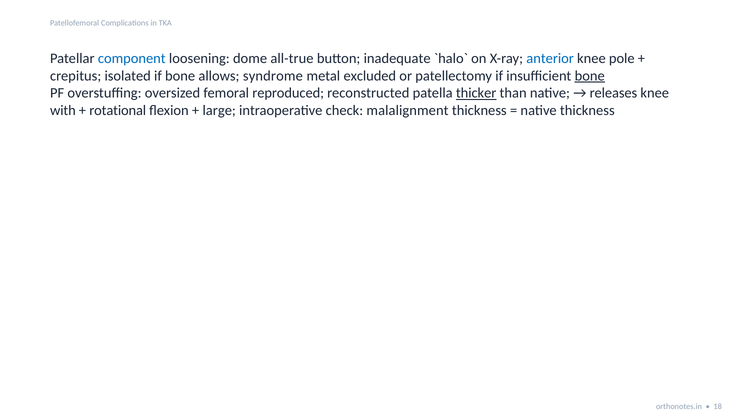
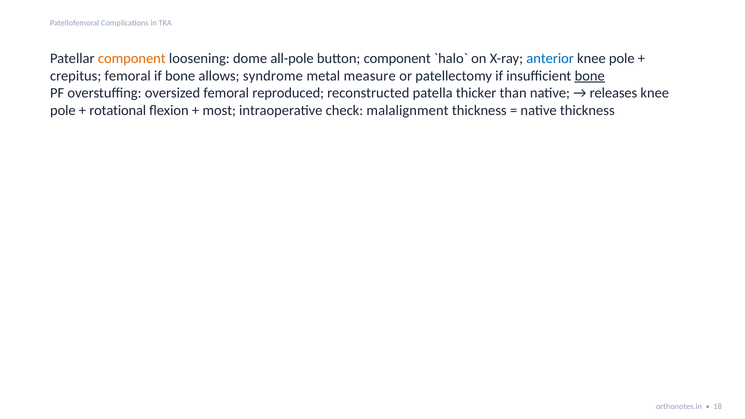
component colour: blue -> orange (132, 58)
all-true: all-true -> all-pole (292, 58)
button inadequate: inadequate -> component (397, 58)
crepitus isolated: isolated -> femoral (128, 76)
excluded: excluded -> measure (370, 76)
thicker underline: present -> none (476, 93)
with: with -> pole (63, 111)
large: large -> most (219, 111)
